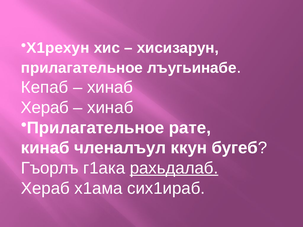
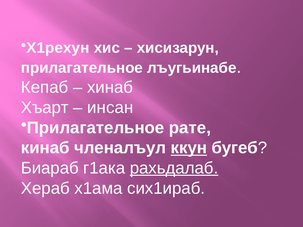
Хераб: Хераб -> Хъарт (45, 108)
хинаб: хинаб -> инсан (110, 108)
ккун underline: none -> present (189, 148)
Гъорлъ: Гъорлъ -> Биараб (50, 168)
